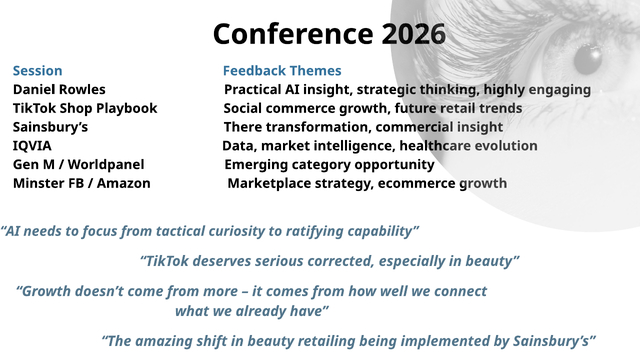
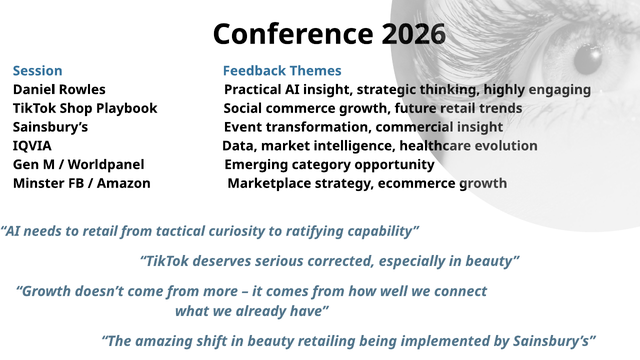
There: There -> Event (243, 127)
to focus: focus -> retail (100, 231)
